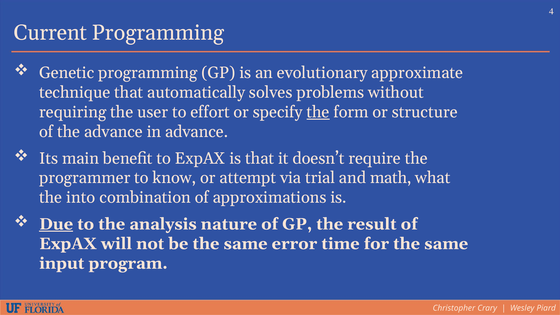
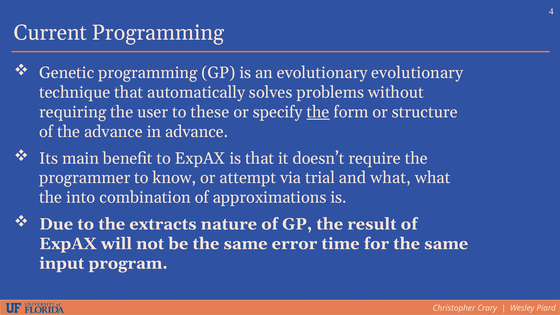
evolutionary approximate: approximate -> evolutionary (417, 73)
effort: effort -> these (210, 112)
and math: math -> what (391, 178)
Due underline: present -> none (56, 224)
analysis: analysis -> extracts (163, 224)
